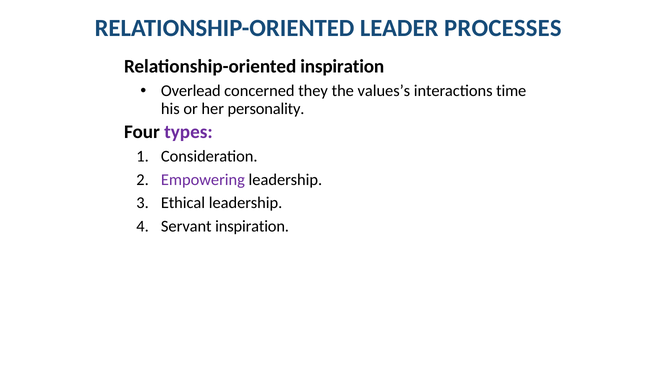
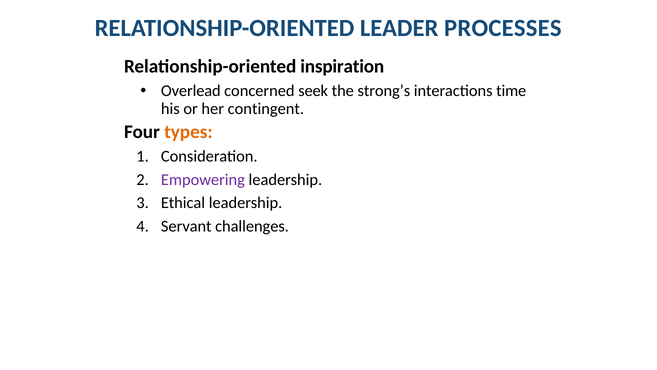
they: they -> seek (313, 91)
values’s: values’s -> strong’s (384, 91)
personality: personality -> contingent (266, 109)
types colour: purple -> orange (188, 132)
Servant inspiration: inspiration -> challenges (252, 226)
